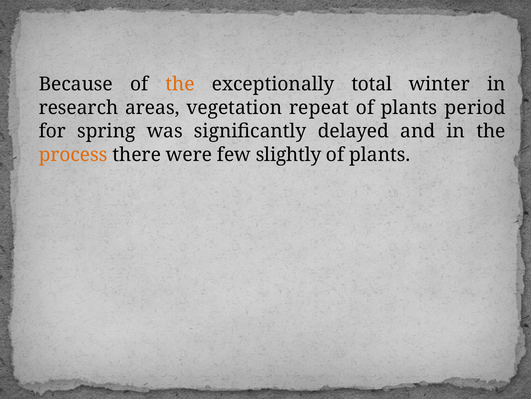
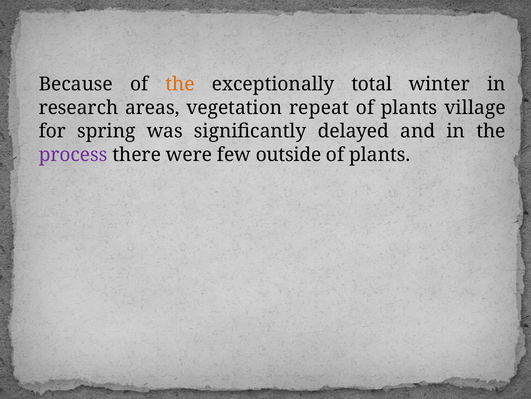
period: period -> village (475, 108)
process colour: orange -> purple (73, 154)
slightly: slightly -> outside (289, 154)
